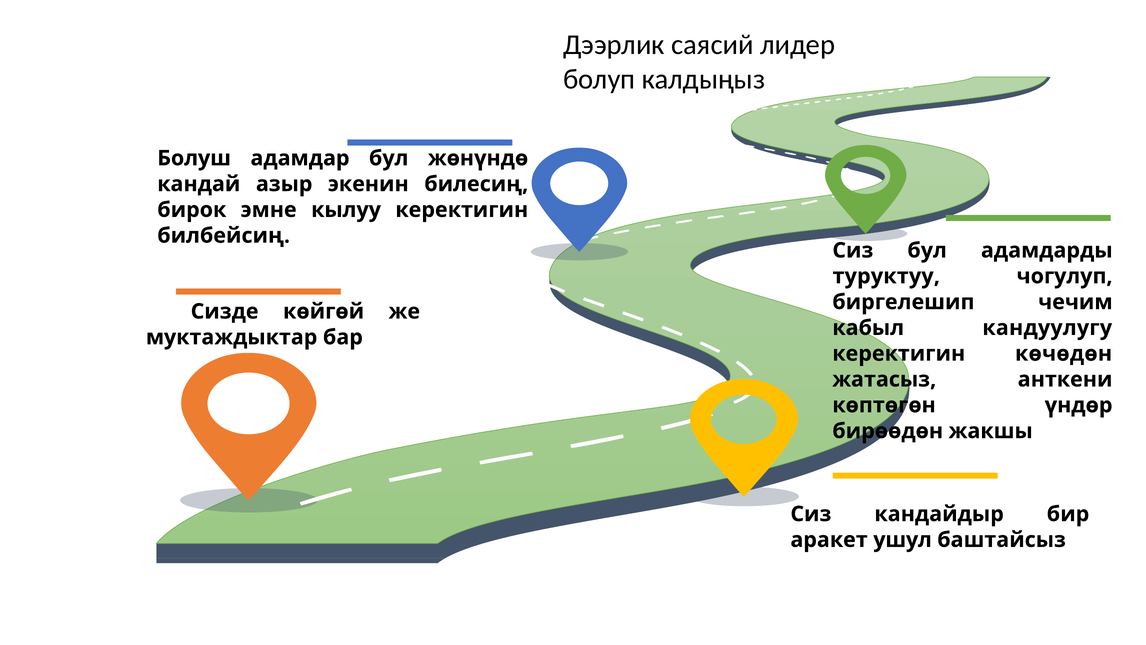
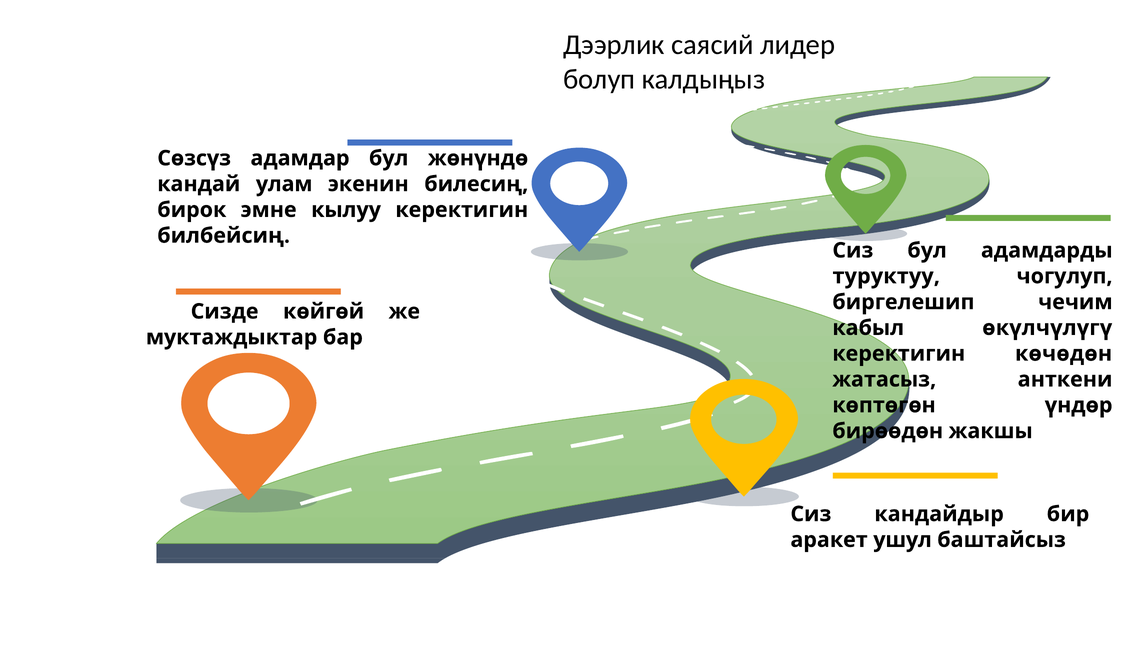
Болуш: Болуш -> Сөзсүз (194, 158)
азыр: азыр -> улам (284, 184)
кандуулугу: кандуулугу -> өкүлчүлүгү (1047, 328)
